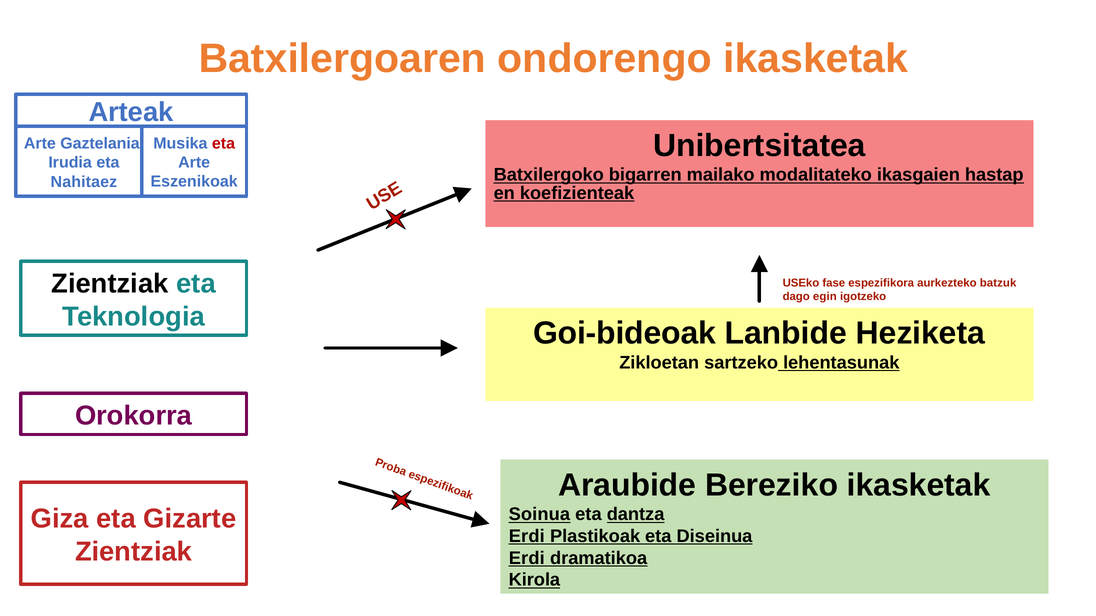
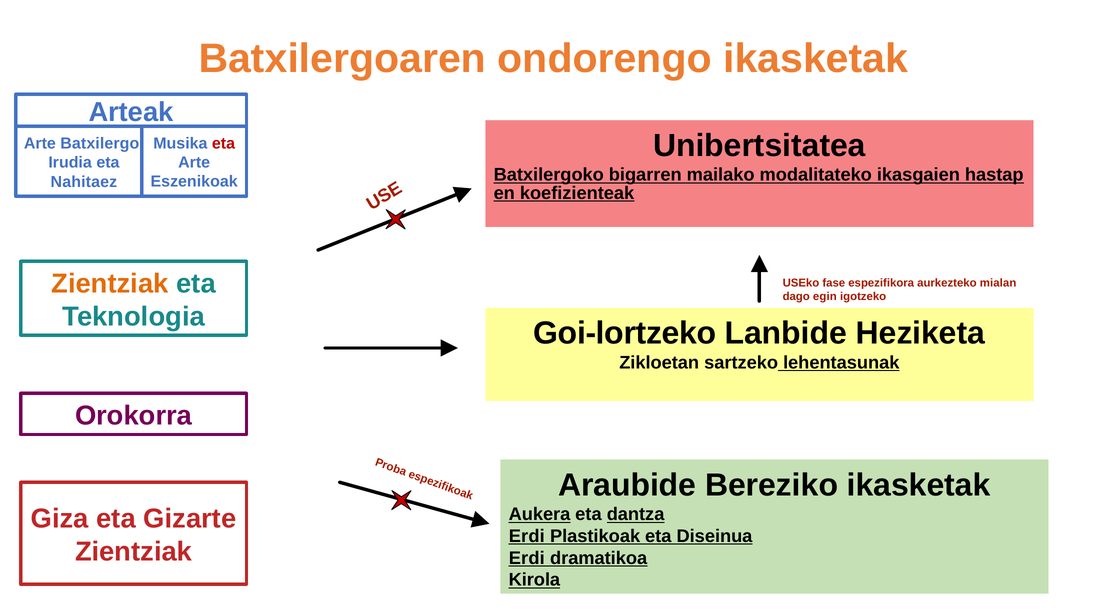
Gaztelania: Gaztelania -> Batxilergo (102, 144)
Zientziak colour: black -> orange (110, 284)
batzuk: batzuk -> mialan (998, 283)
Goi-bideoak: Goi-bideoak -> Goi-lortzeko (625, 334)
Soinua: Soinua -> Aukera (539, 515)
